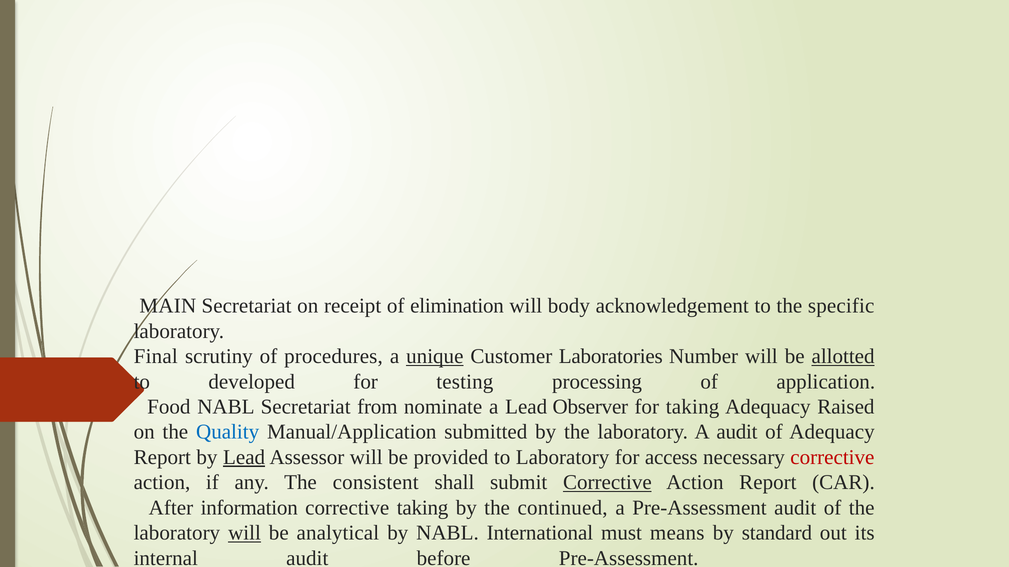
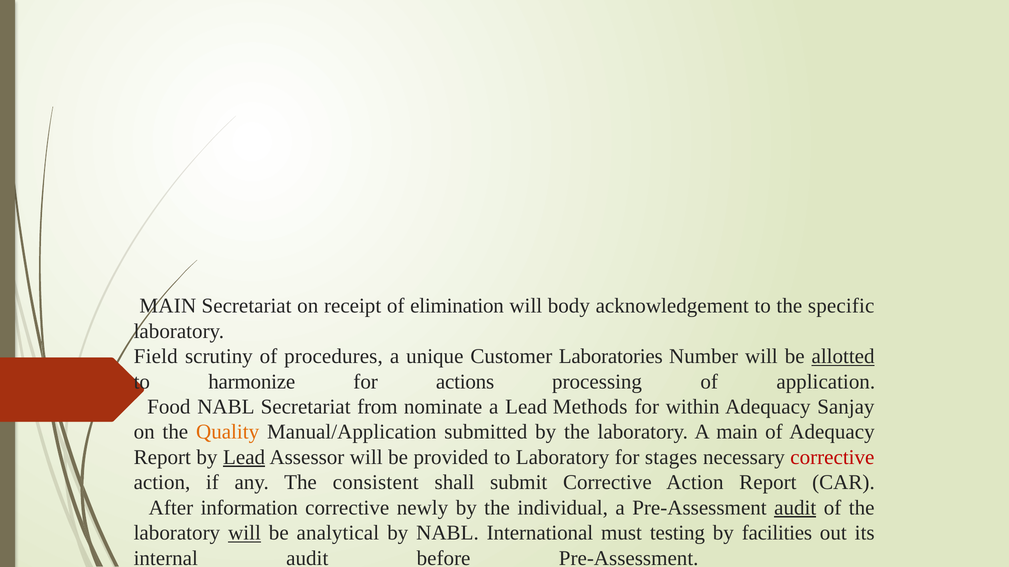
Final: Final -> Field (156, 357)
unique underline: present -> none (435, 357)
developed: developed -> harmonize (252, 382)
testing: testing -> actions (465, 382)
Observer: Observer -> Methods (590, 407)
for taking: taking -> within (693, 407)
Raised: Raised -> Sanjay (846, 407)
Quality colour: blue -> orange (228, 432)
A audit: audit -> main (737, 432)
access: access -> stages (671, 458)
Corrective underline: present -> none (607, 483)
corrective taking: taking -> newly (422, 508)
continued: continued -> individual (563, 508)
audit underline: none -> present (795, 508)
means: means -> testing (677, 533)
standard: standard -> facilities (777, 533)
